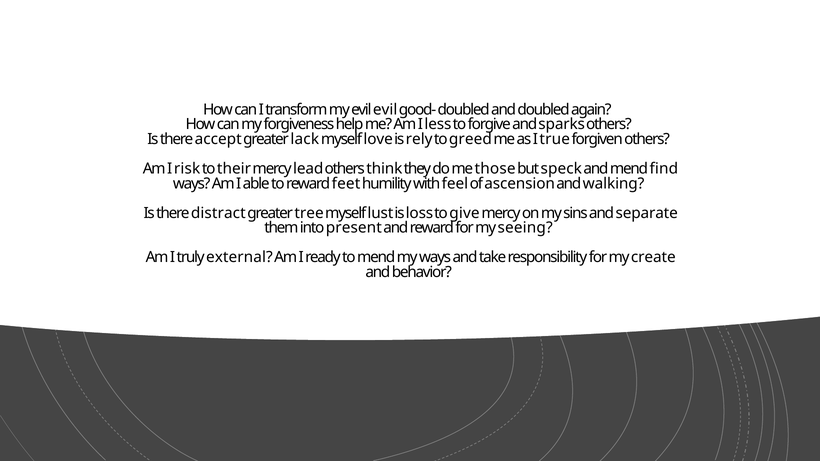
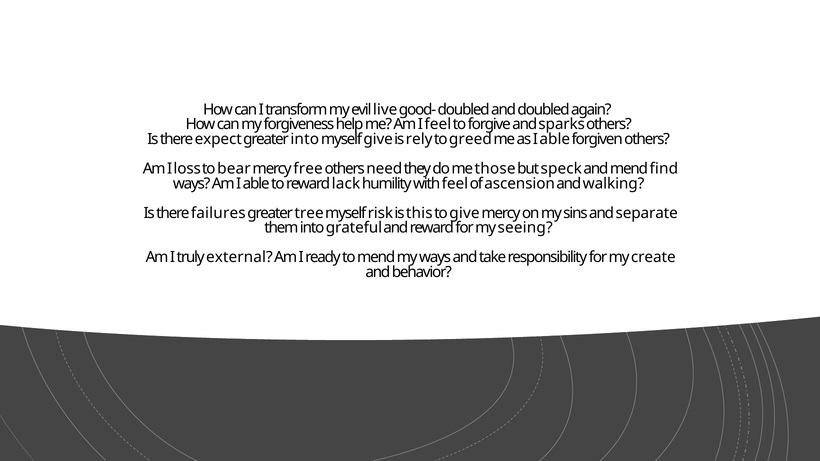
evil evil: evil -> live (385, 110)
I less: less -> feel (438, 124)
accept: accept -> expect (218, 139)
greater lack: lack -> into (305, 139)
myself love: love -> give (378, 139)
as I true: true -> able (555, 139)
risk: risk -> loss (187, 169)
their: their -> bear (234, 169)
lead: lead -> free (308, 169)
think: think -> need (384, 169)
feet: feet -> lack (346, 184)
distract: distract -> failures (218, 213)
lust: lust -> risk (380, 213)
loss: loss -> this (419, 213)
present: present -> grateful (354, 228)
